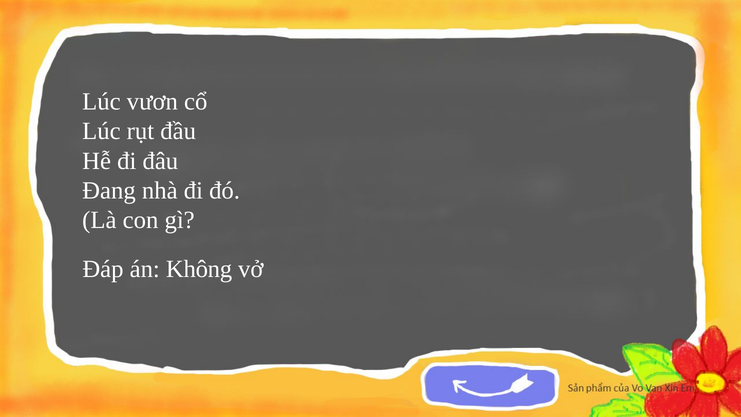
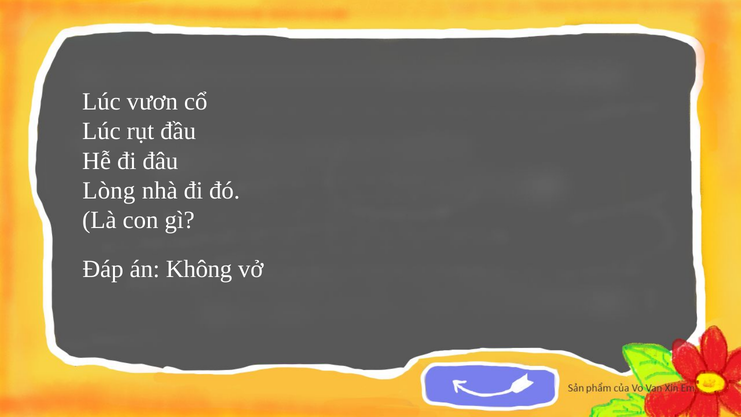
Đang: Đang -> Lòng (109, 191)
